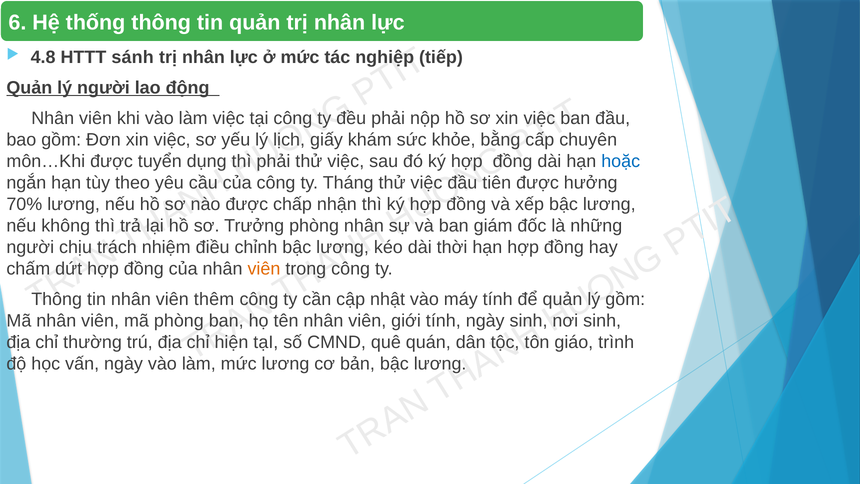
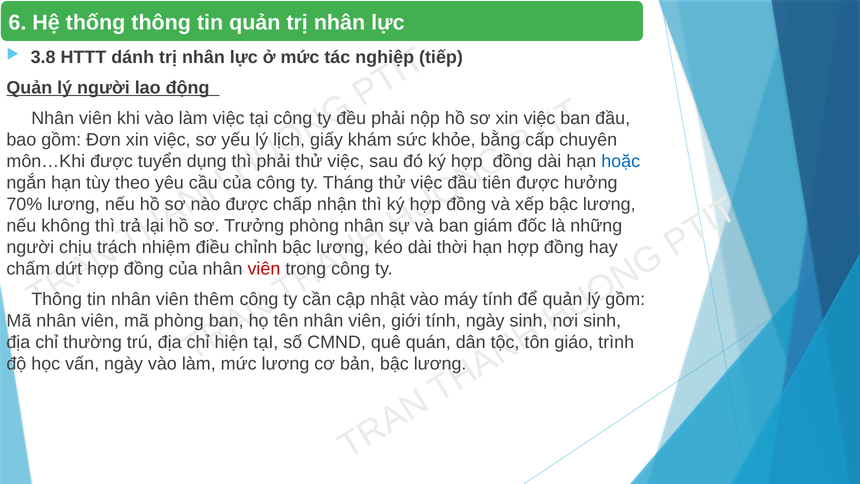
4.8: 4.8 -> 3.8 (43, 57)
sánh: sánh -> dánh (133, 57)
viên colour: orange -> red (264, 269)
